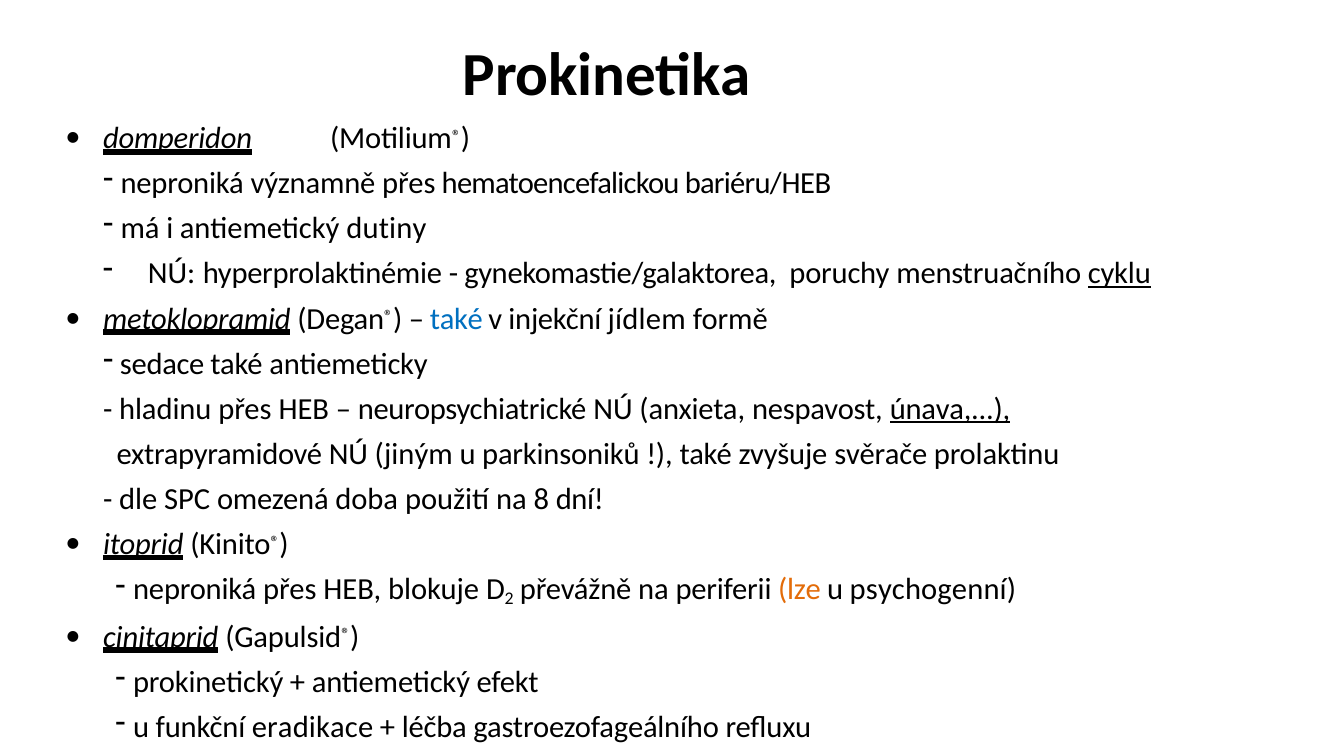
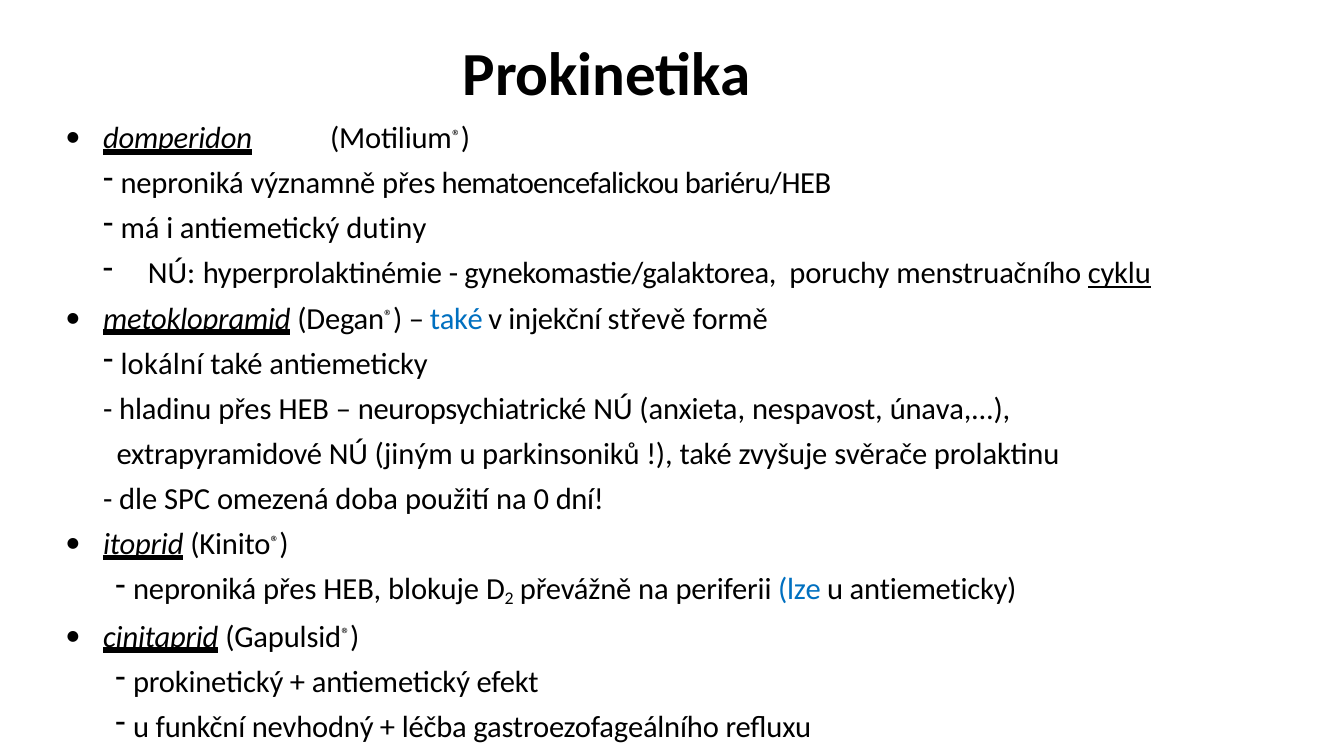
jídlem: jídlem -> střevě (647, 319)
sedace: sedace -> lokální (162, 364)
únava underline: present -> none (950, 409)
8: 8 -> 0 (541, 499)
lze colour: orange -> blue (799, 589)
u psychogenní: psychogenní -> antiemeticky (933, 589)
eradikace: eradikace -> nevhodný (313, 727)
